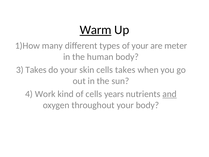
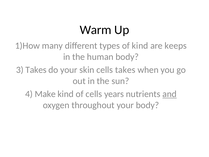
Warm underline: present -> none (96, 30)
of your: your -> kind (140, 46)
meter: meter -> keeps (176, 46)
Work: Work -> Make (45, 94)
